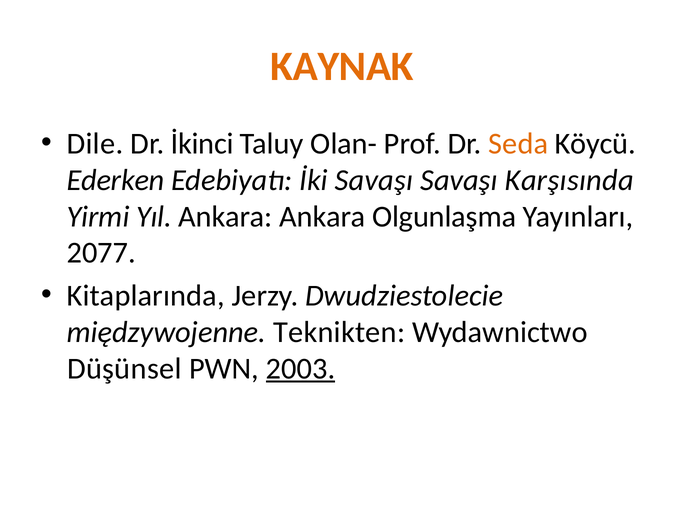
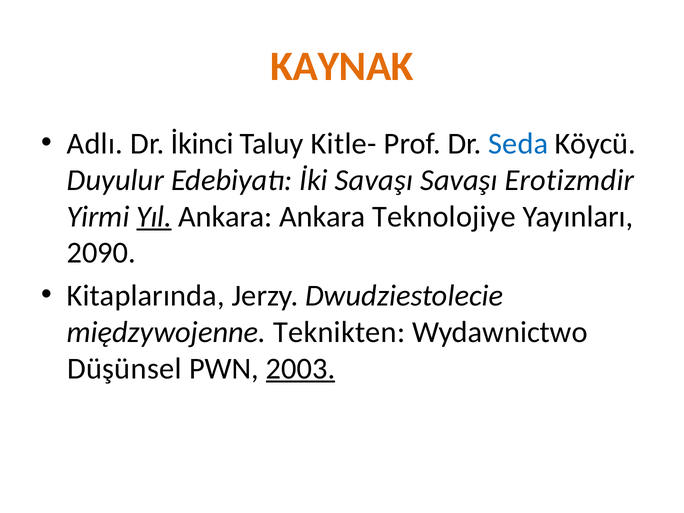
Dile: Dile -> Adlı (95, 143)
Olan-: Olan- -> Kitle- (344, 143)
Seda colour: orange -> blue (518, 143)
Ederken: Ederken -> Duyulur (115, 180)
Karşısında: Karşısında -> Erotizmdir (569, 180)
Yıl underline: none -> present (154, 216)
Olgunlaşma: Olgunlaşma -> Teknolojiye (444, 216)
2077: 2077 -> 2090 (101, 253)
